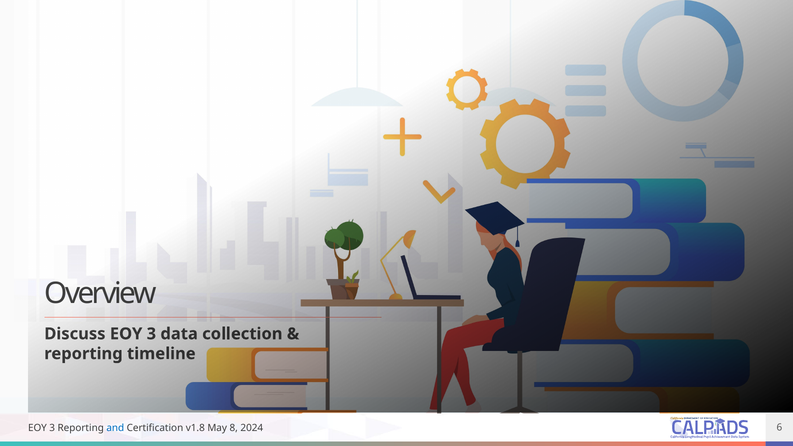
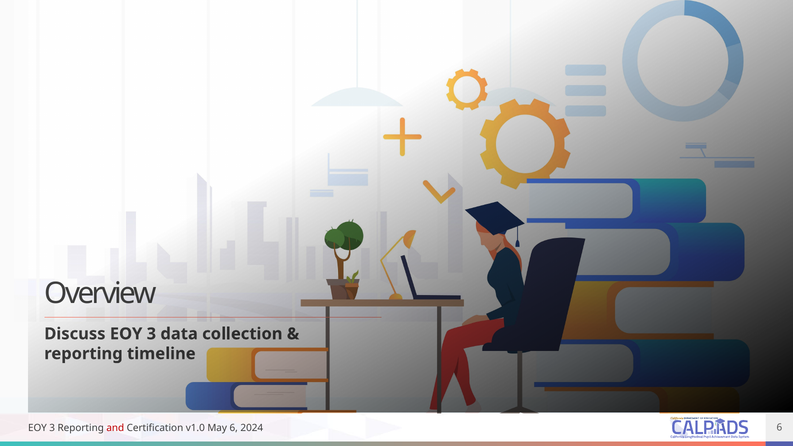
and colour: blue -> red (115, 428)
v1.8: v1.8 -> v1.0 (195, 428)
May 8: 8 -> 6 (234, 428)
